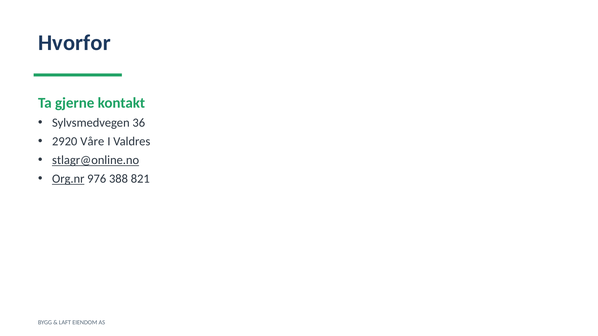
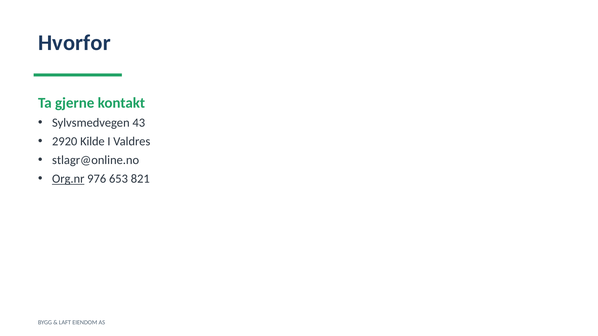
36: 36 -> 43 (139, 123)
Våre: Våre -> Kilde (92, 142)
stlagr@online.no underline: present -> none (96, 160)
388: 388 -> 653 (118, 179)
